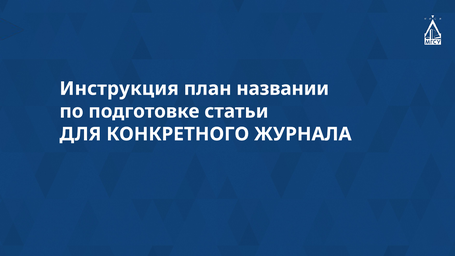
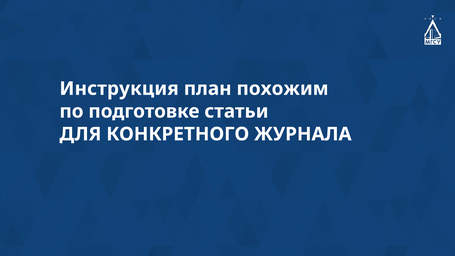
названии: названии -> похожим (283, 89)
